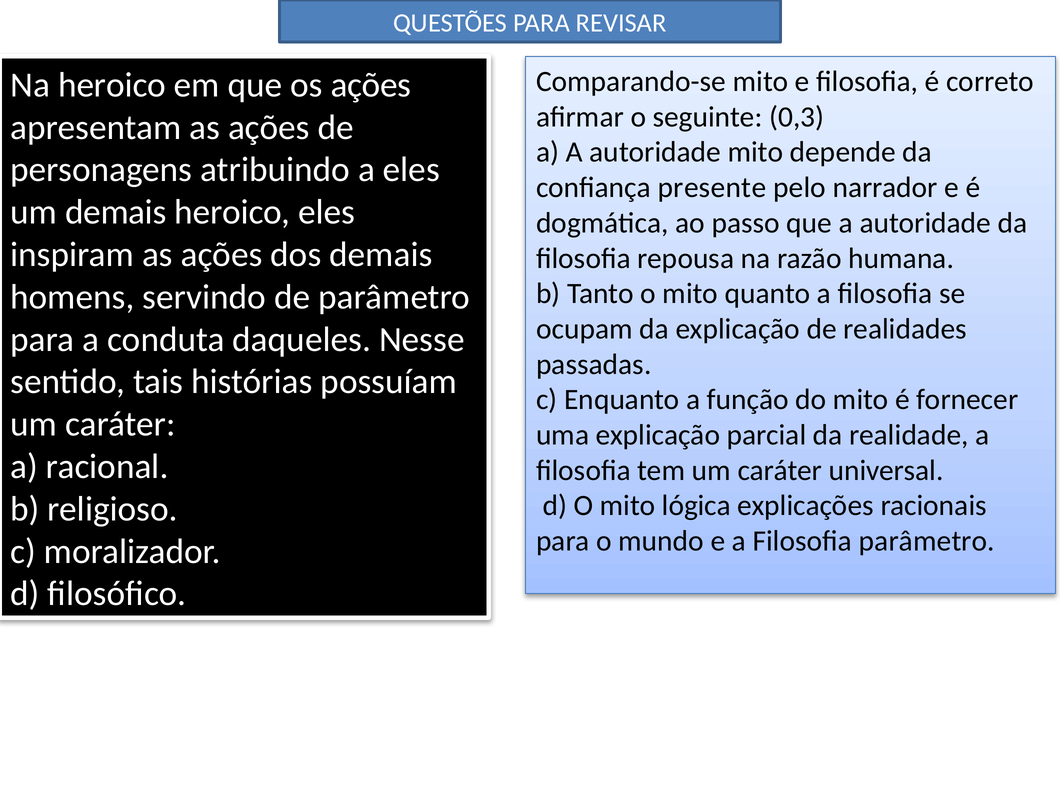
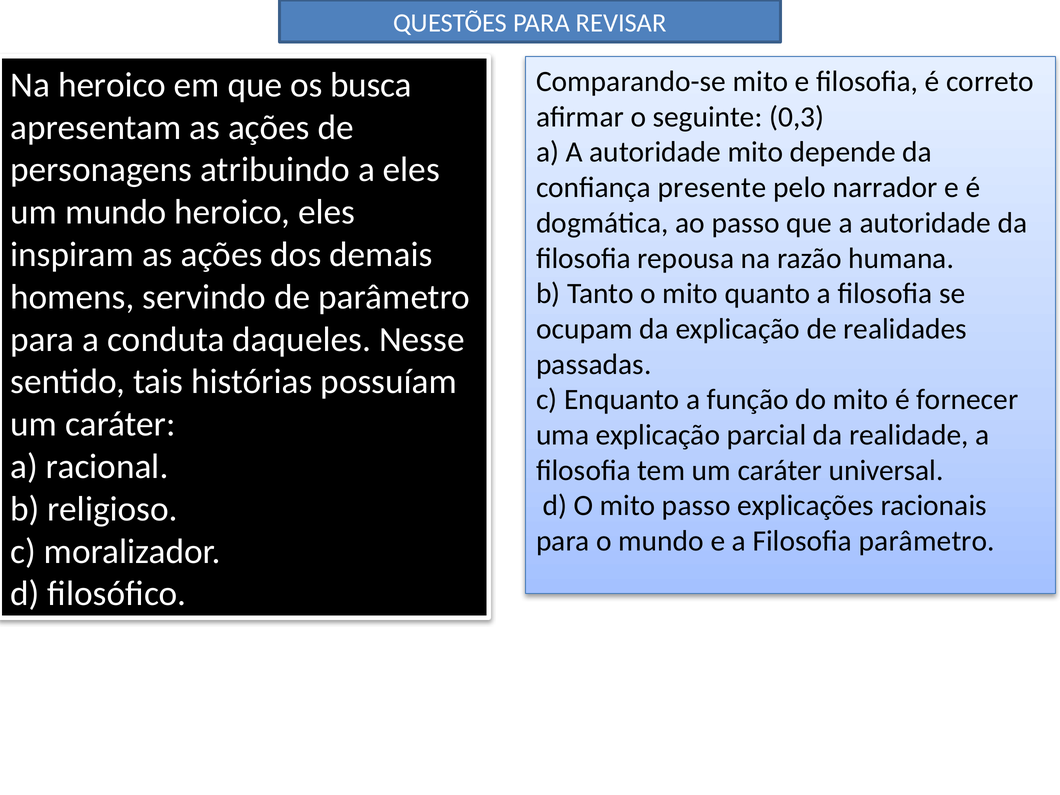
os ações: ações -> busca (371, 85)
um demais: demais -> mundo (116, 212)
mito lógica: lógica -> passo (696, 506)
